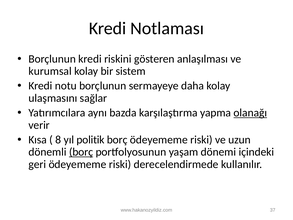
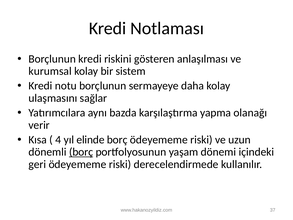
olanağı underline: present -> none (250, 113)
8: 8 -> 4 (58, 140)
politik: politik -> elinde (91, 140)
